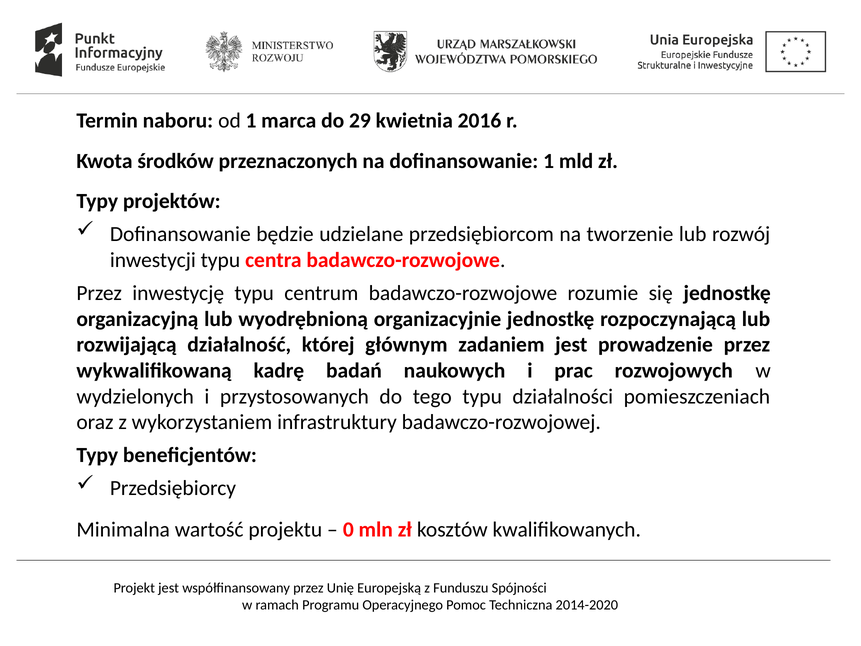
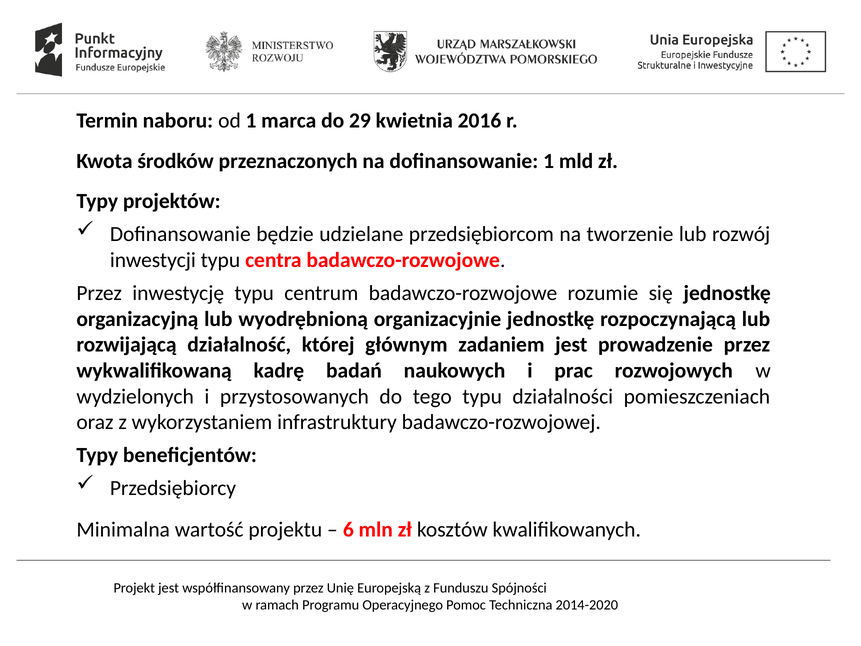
0: 0 -> 6 (348, 529)
